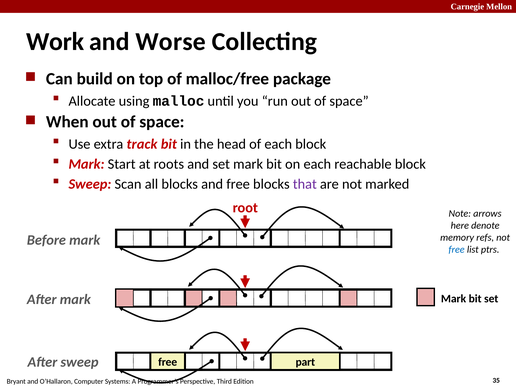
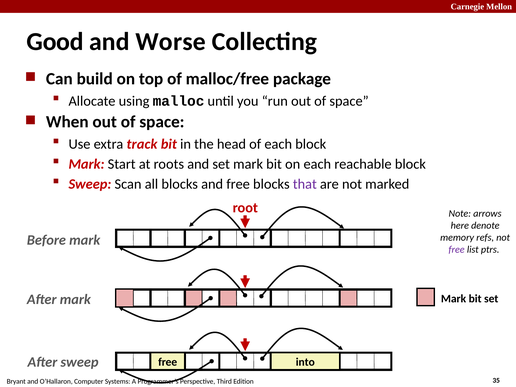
Work: Work -> Good (55, 42)
free colour: blue -> purple (457, 250)
part: part -> into (305, 362)
